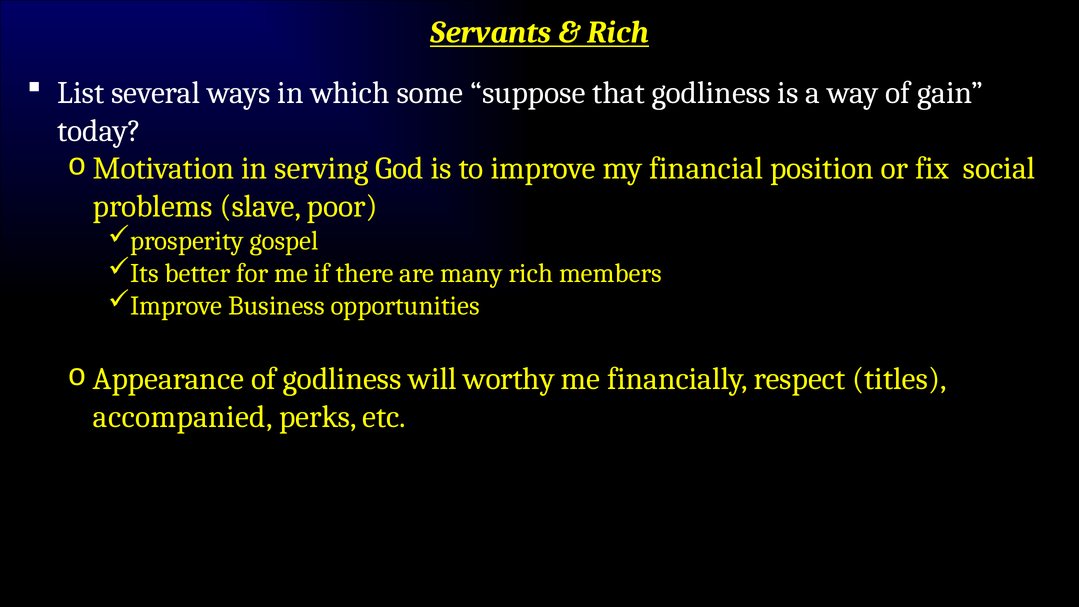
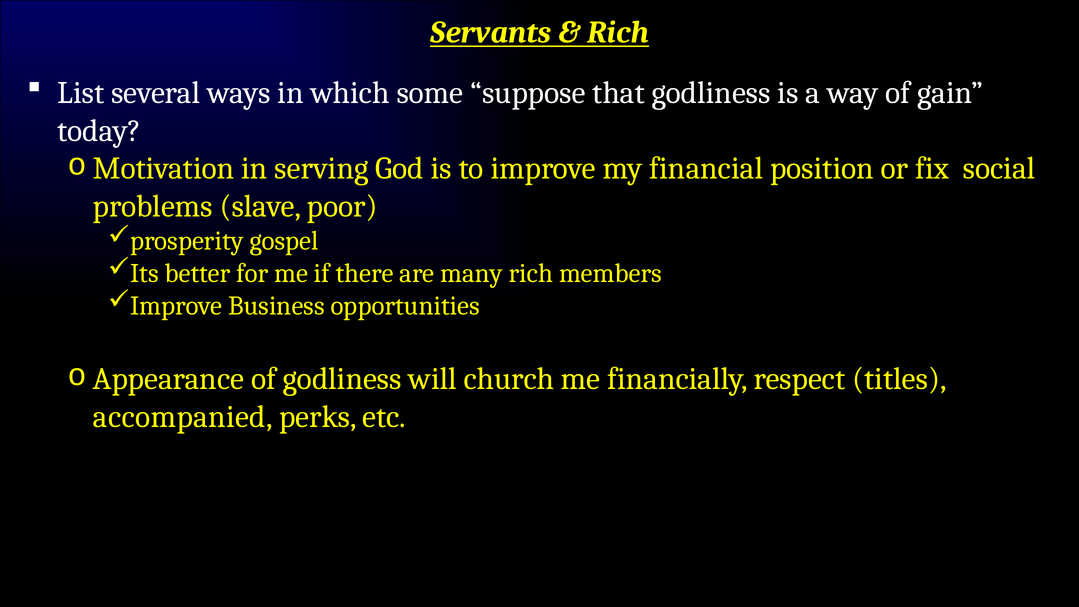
worthy: worthy -> church (509, 379)
